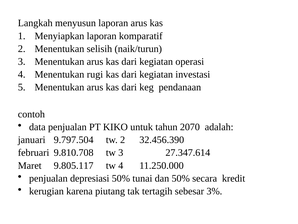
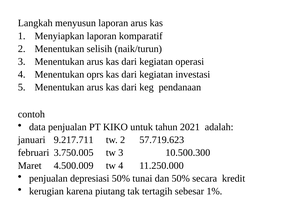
rugi: rugi -> oprs (95, 74)
2070: 2070 -> 2021 (190, 127)
9.797.504: 9.797.504 -> 9.217.711 (74, 140)
32.456.390: 32.456.390 -> 57.719.623 (162, 140)
9.810.708: 9.810.708 -> 3.750.005 (74, 152)
27.347.614: 27.347.614 -> 10.500.300 (188, 152)
9.805.117: 9.805.117 -> 4.500.009 (74, 165)
3%: 3% -> 1% (214, 191)
